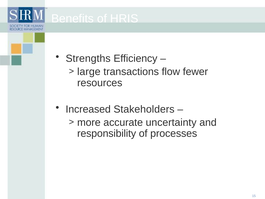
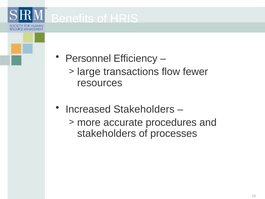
Strengths: Strengths -> Personnel (88, 58)
uncertainty: uncertainty -> procedures (171, 122)
responsibility: responsibility -> stakeholders (107, 133)
